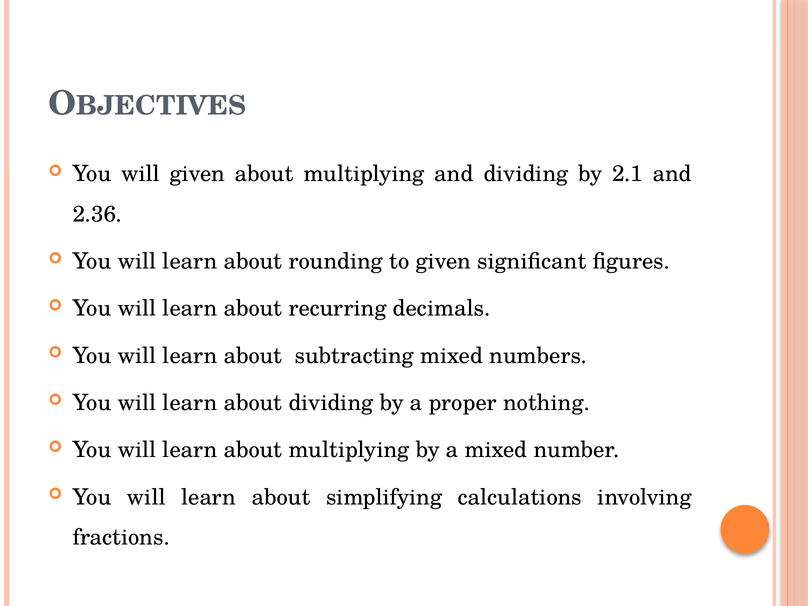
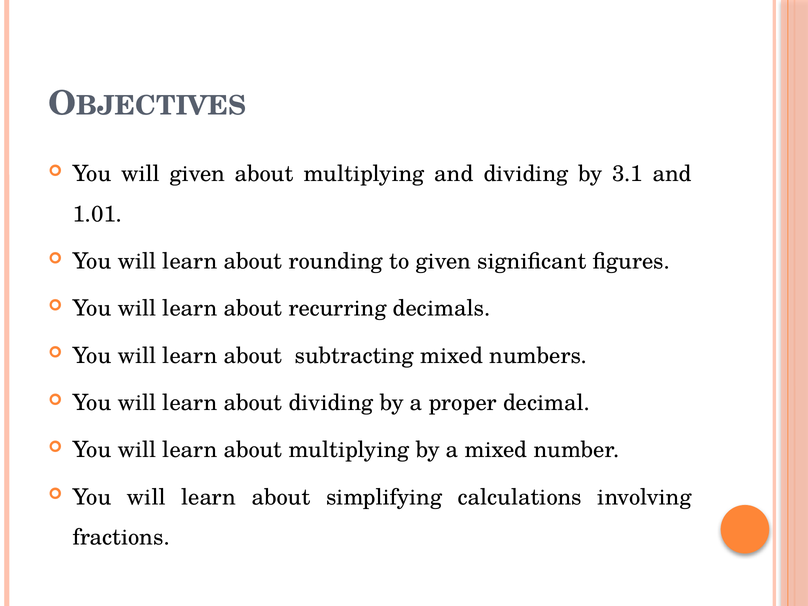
2.1: 2.1 -> 3.1 (628, 174)
2.36: 2.36 -> 1.01 (97, 214)
nothing: nothing -> decimal (547, 403)
